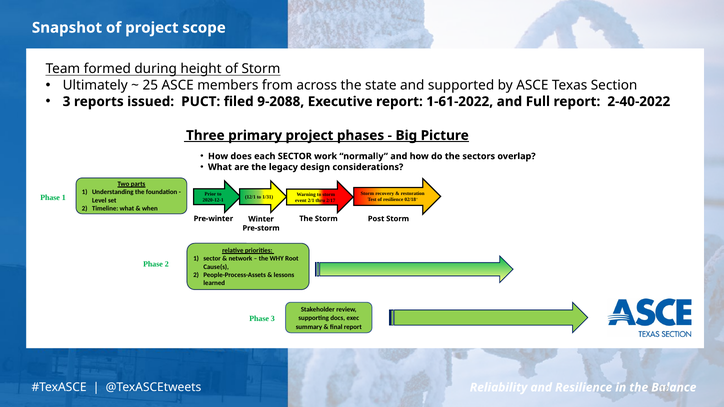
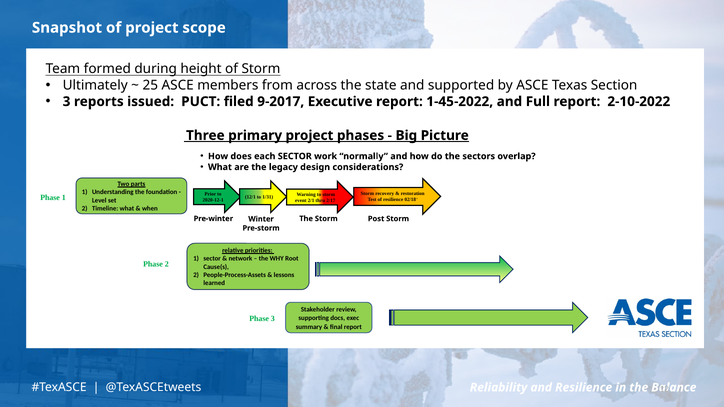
9-2088: 9-2088 -> 9-2017 (281, 102)
1-61-2022: 1-61-2022 -> 1-45-2022 (460, 102)
2-40-2022: 2-40-2022 -> 2-10-2022 (639, 102)
